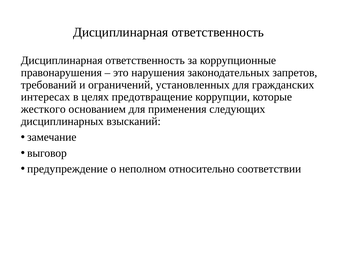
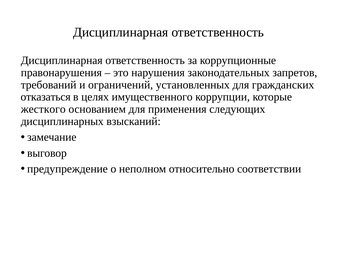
интересах: интересах -> отказаться (46, 97)
предотвращение: предотвращение -> имущественного (152, 97)
